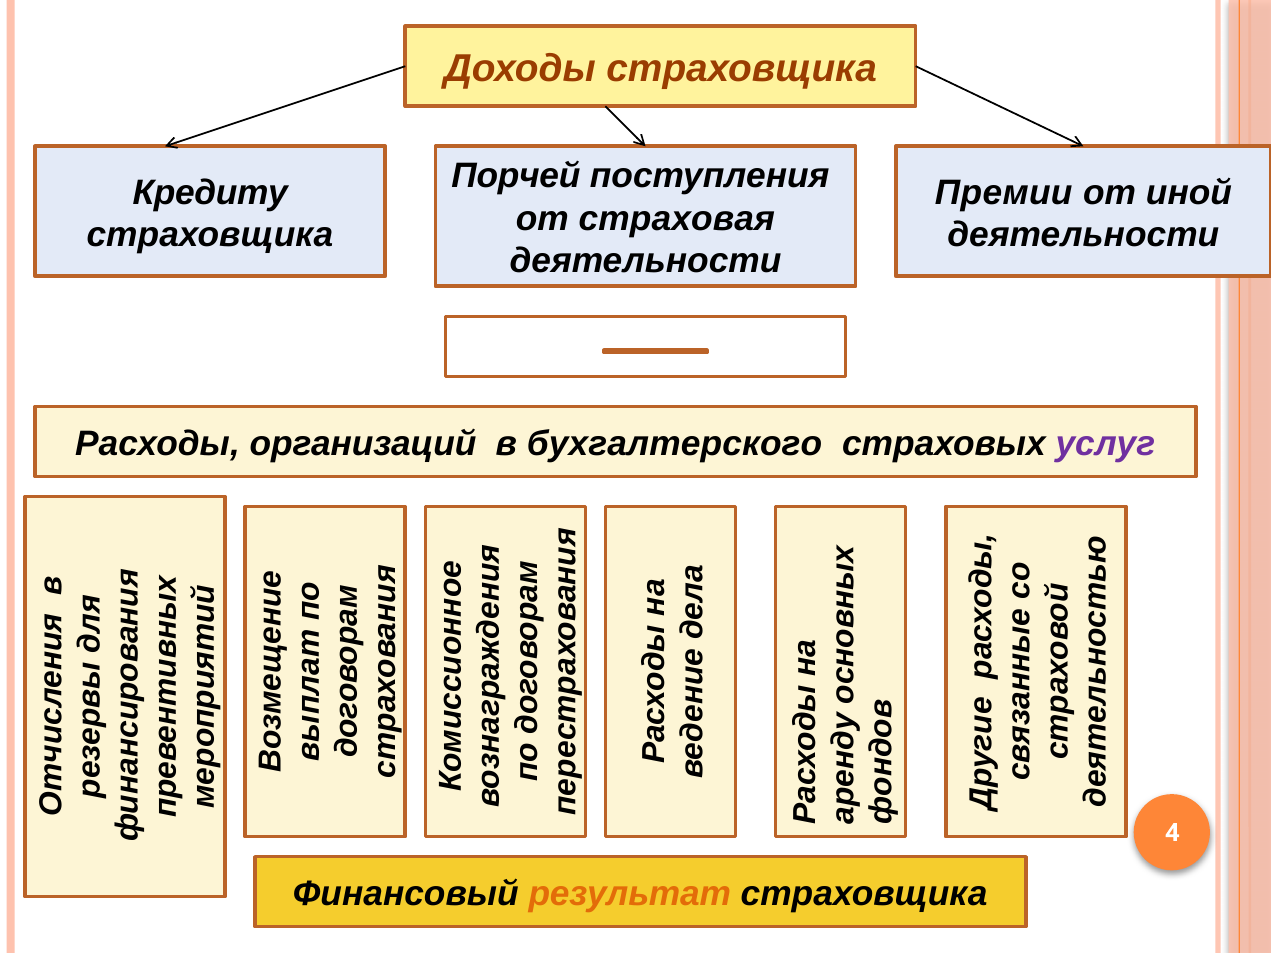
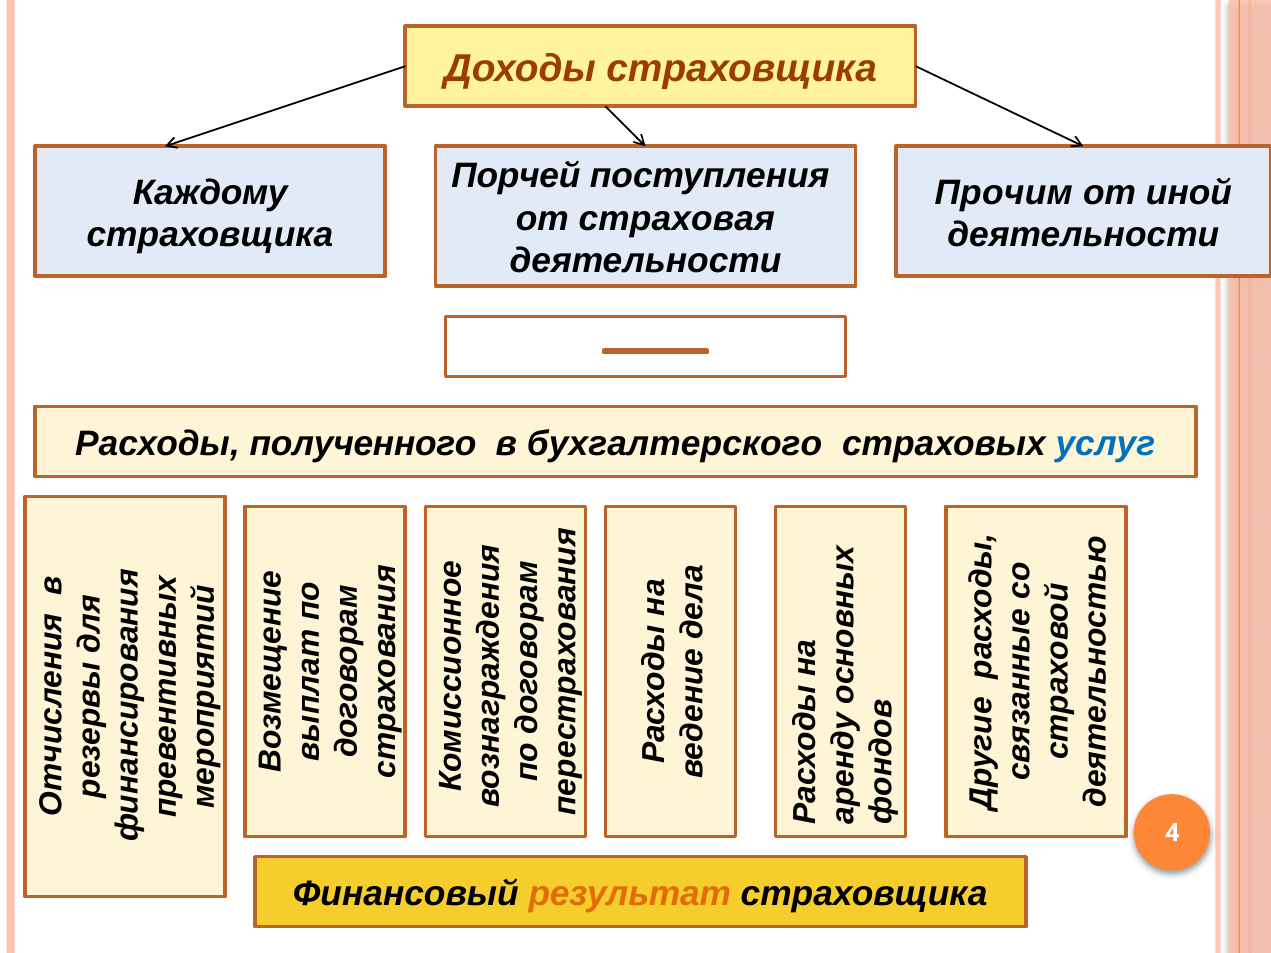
Кредиту: Кредиту -> Каждому (210, 193)
Премии: Премии -> Прочим (1004, 193)
организаций: организаций -> полученного (363, 444)
услуг colour: purple -> blue (1105, 444)
